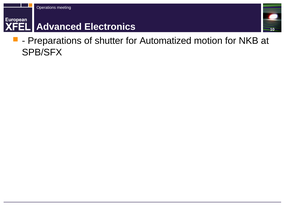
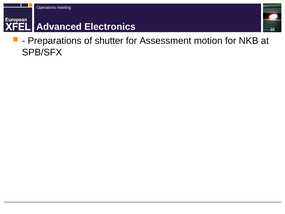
Automatized: Automatized -> Assessment (165, 41)
